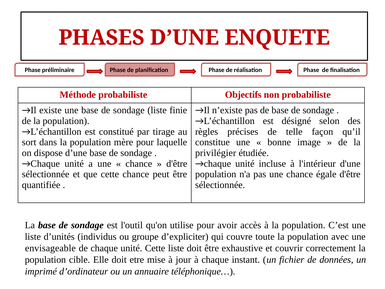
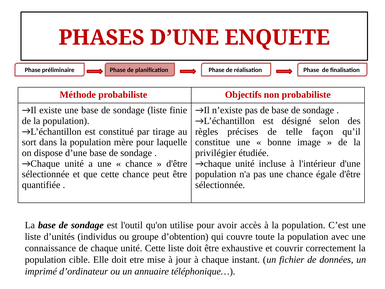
d’expliciter: d’expliciter -> d’obtention (185, 236)
envisageable: envisageable -> connaissance (50, 248)
